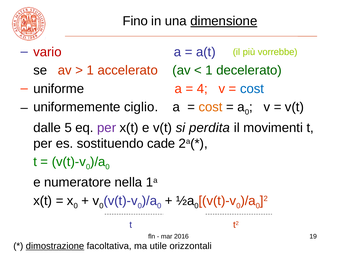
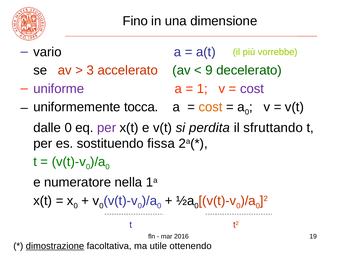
dimensione underline: present -> none (224, 21)
vario colour: red -> black (47, 52)
1: 1 -> 3 (90, 70)
1: 1 -> 9 (209, 70)
uniforme colour: black -> purple (59, 89)
4: 4 -> 1 (202, 89)
cost colour: blue -> purple (252, 89)
ciglio: ciglio -> tocca (141, 107)
dalle 5: 5 -> 0 (68, 128)
movimenti: movimenti -> sfruttando (273, 128)
cade: cade -> fissa (161, 143)
orizzontali: orizzontali -> ottenendo (191, 246)
